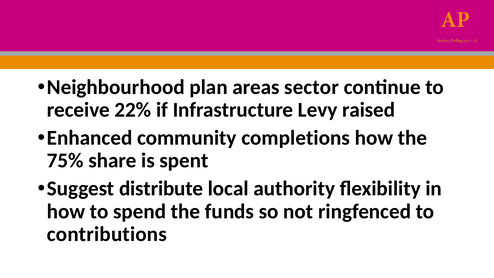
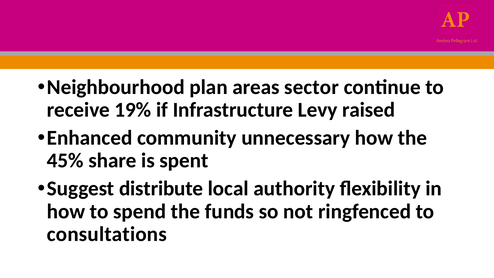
22%: 22% -> 19% (133, 110)
completions: completions -> unnecessary (296, 138)
75%: 75% -> 45% (65, 161)
contributions: contributions -> consultations (107, 234)
